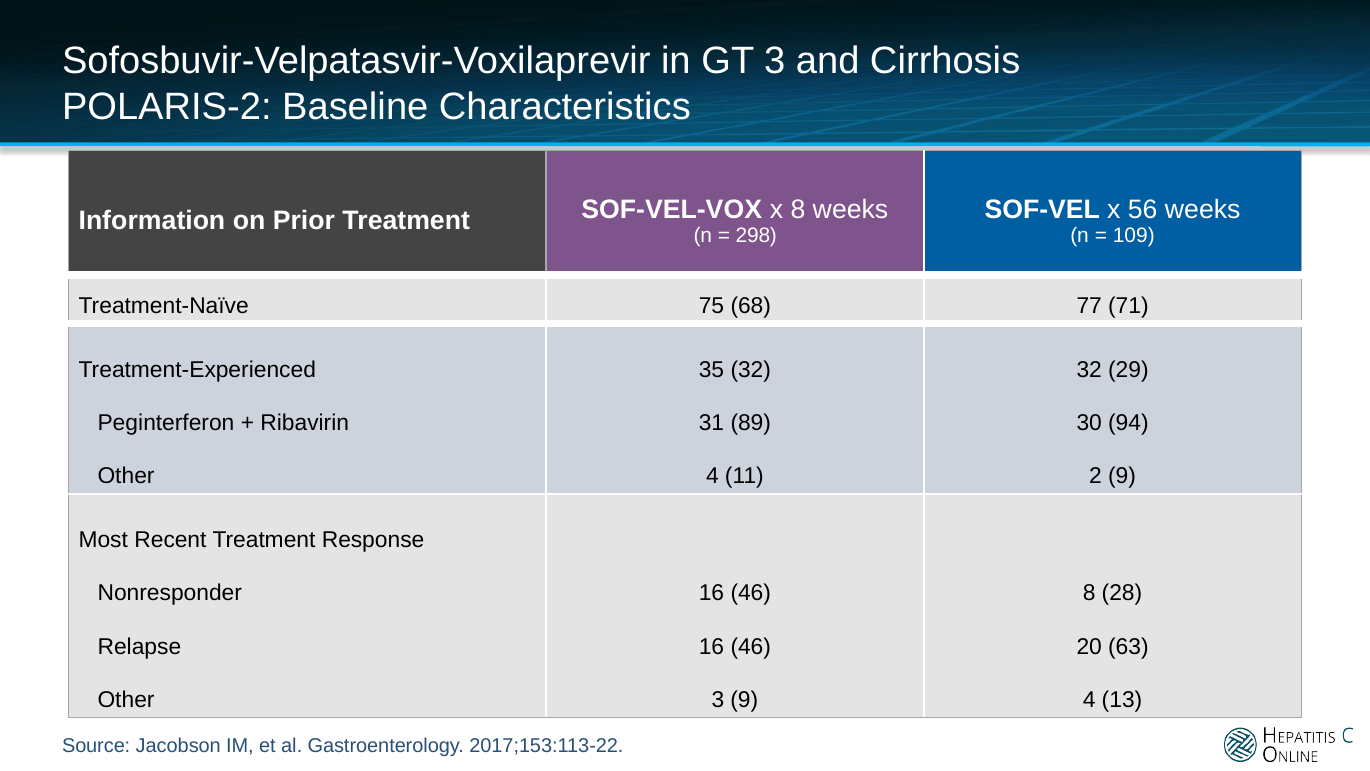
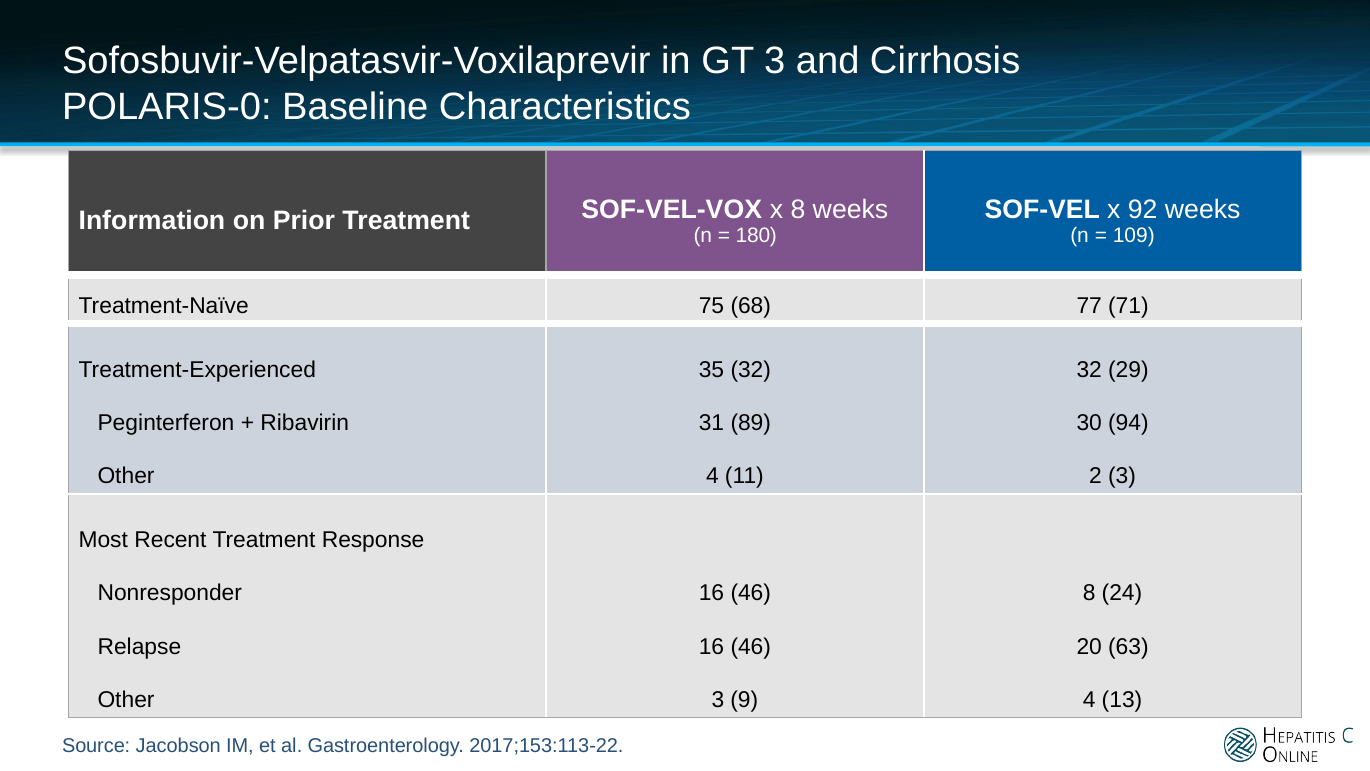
POLARIS-2: POLARIS-2 -> POLARIS-0 (167, 107)
56: 56 -> 92 (1143, 209)
298: 298 -> 180 (756, 236)
2 9: 9 -> 3 (1122, 476)
28: 28 -> 24 (1122, 593)
